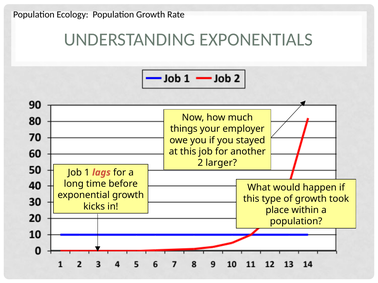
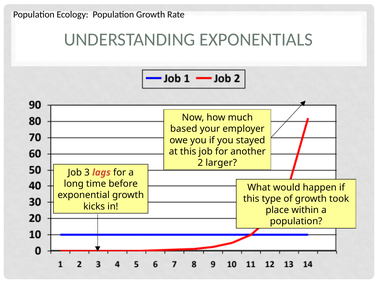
things: things -> based (184, 129)
1: 1 -> 3 (87, 173)
